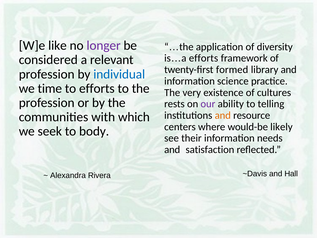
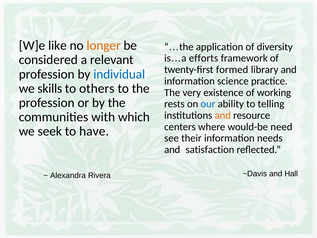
longer colour: purple -> orange (104, 46)
time: time -> skills (50, 88)
to efforts: efforts -> others (97, 88)
cultures: cultures -> working (274, 92)
our colour: purple -> blue (208, 104)
likely: likely -> need (281, 127)
body: body -> have (94, 131)
